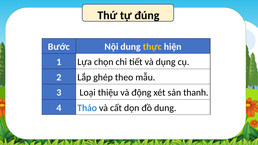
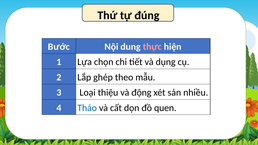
thực colour: yellow -> pink (152, 47)
thanh: thanh -> nhiều (196, 93)
đồ dung: dung -> quen (165, 108)
